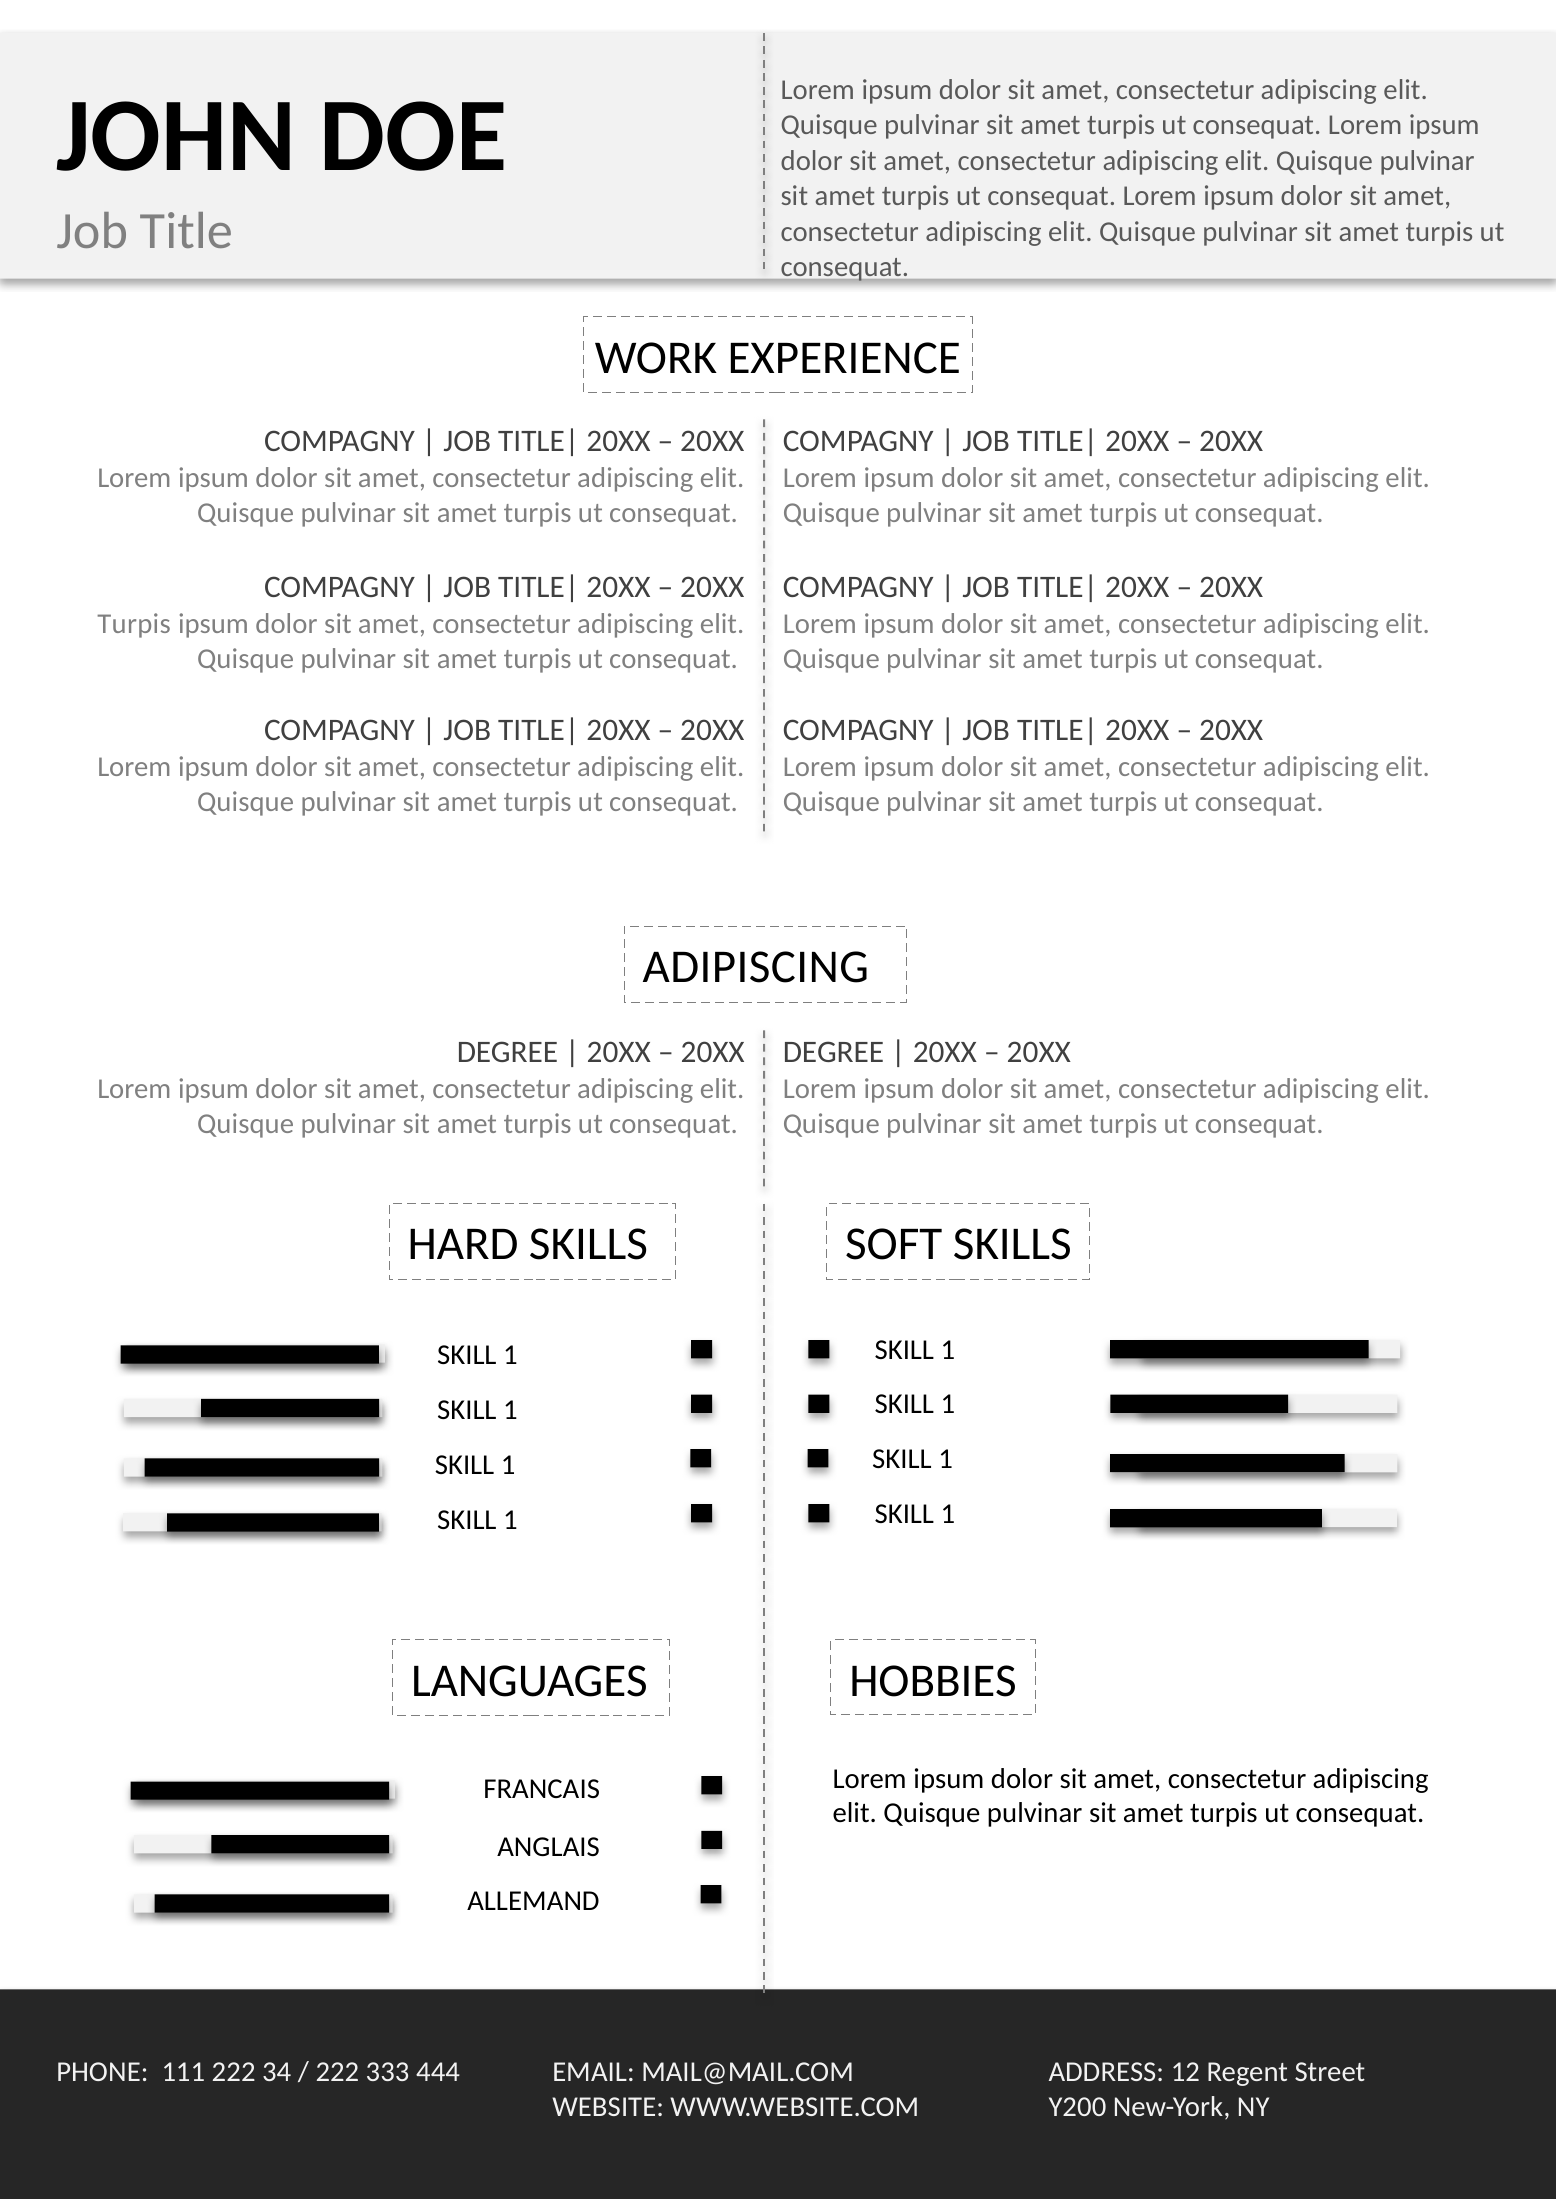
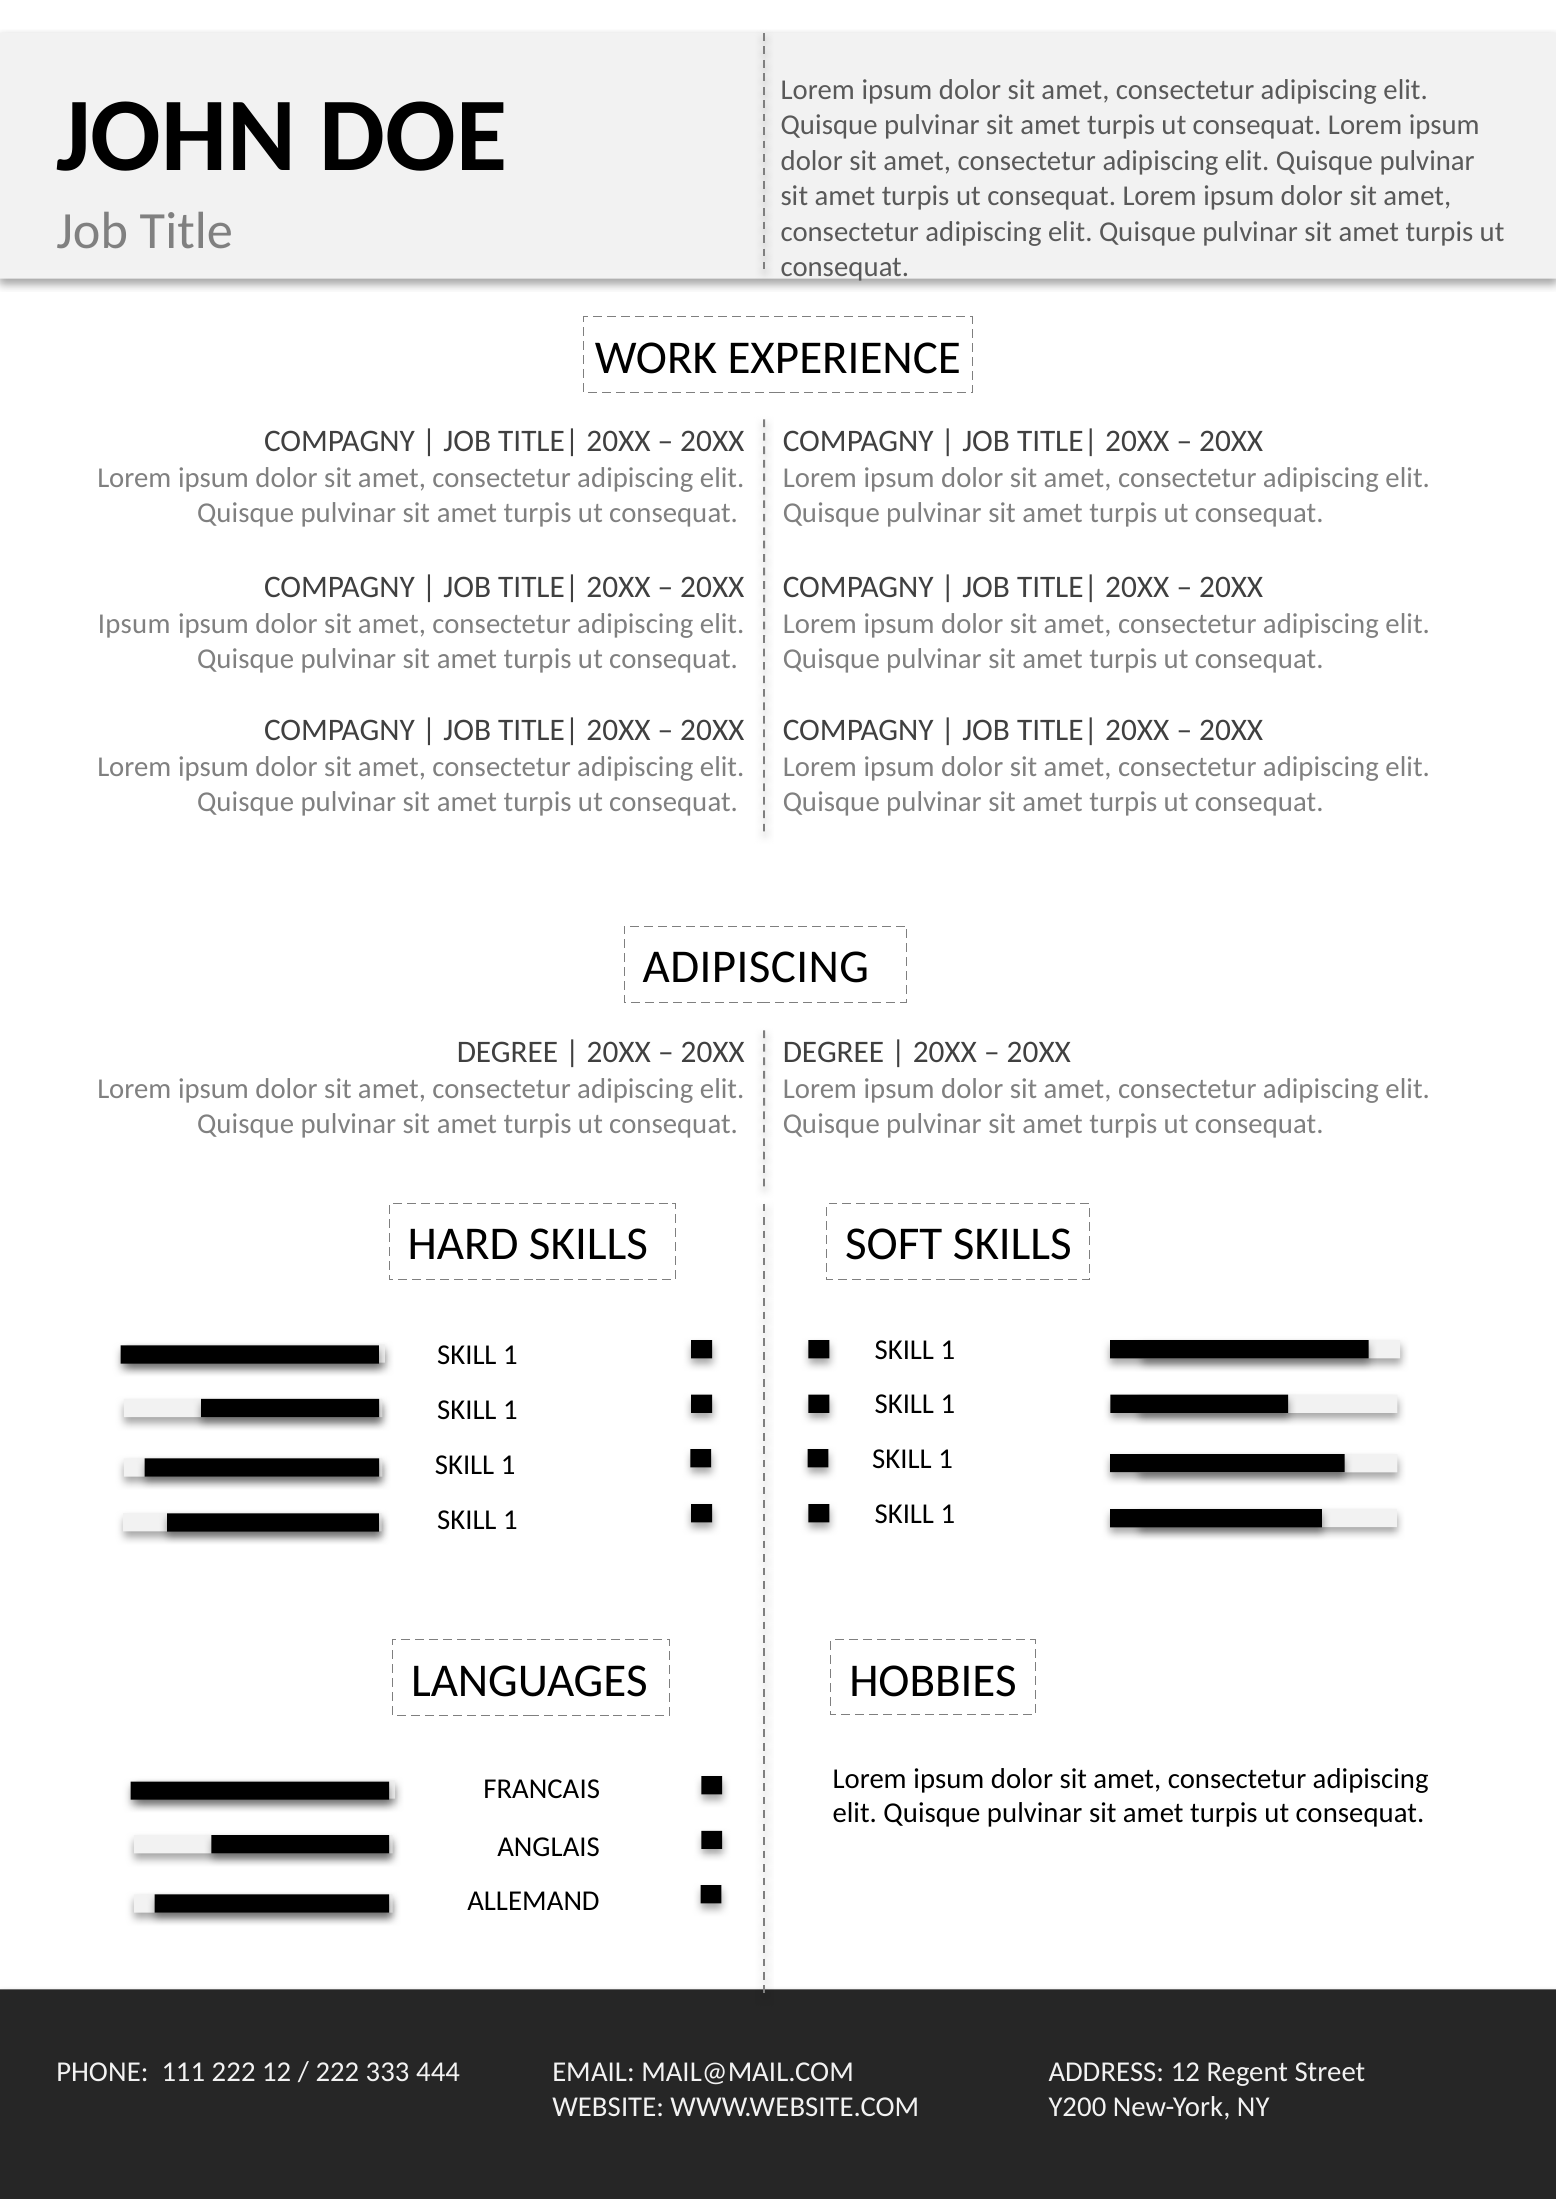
Turpis: Turpis -> Ipsum (134, 624)
222 34: 34 -> 12 (277, 2072)
